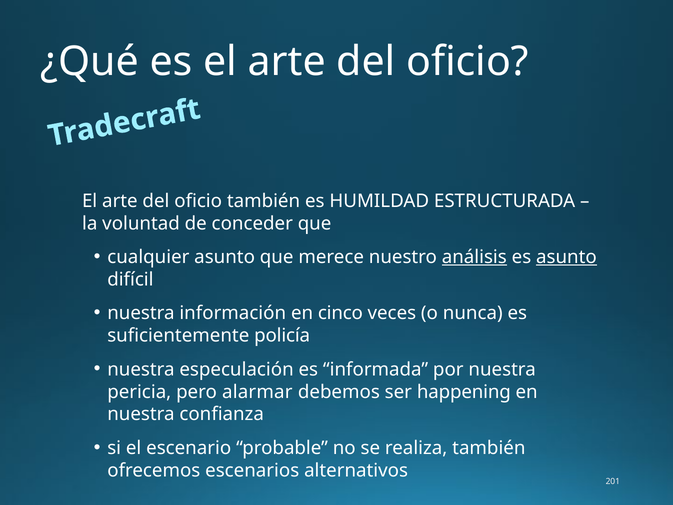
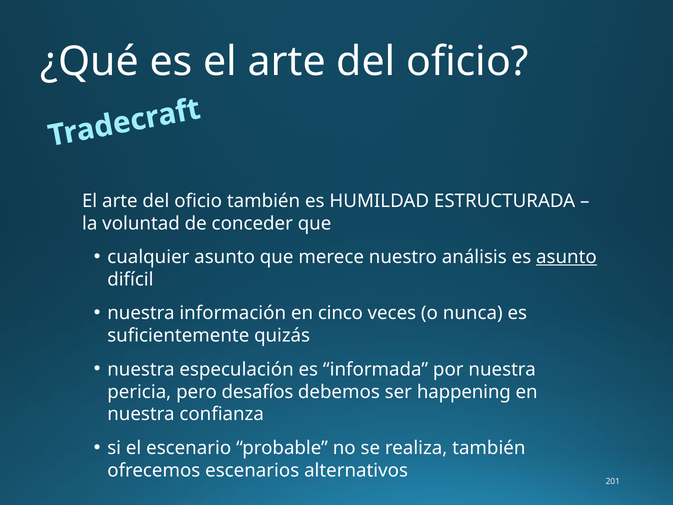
análisis underline: present -> none (474, 257)
policía: policía -> quizás (282, 336)
alarmar: alarmar -> desafíos (257, 392)
